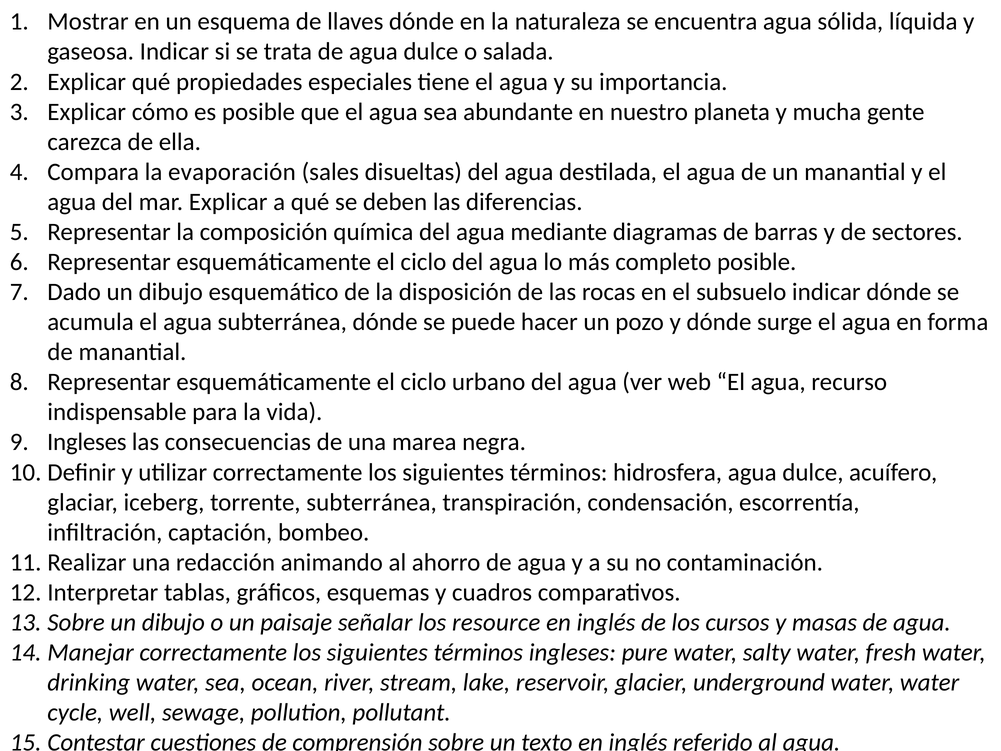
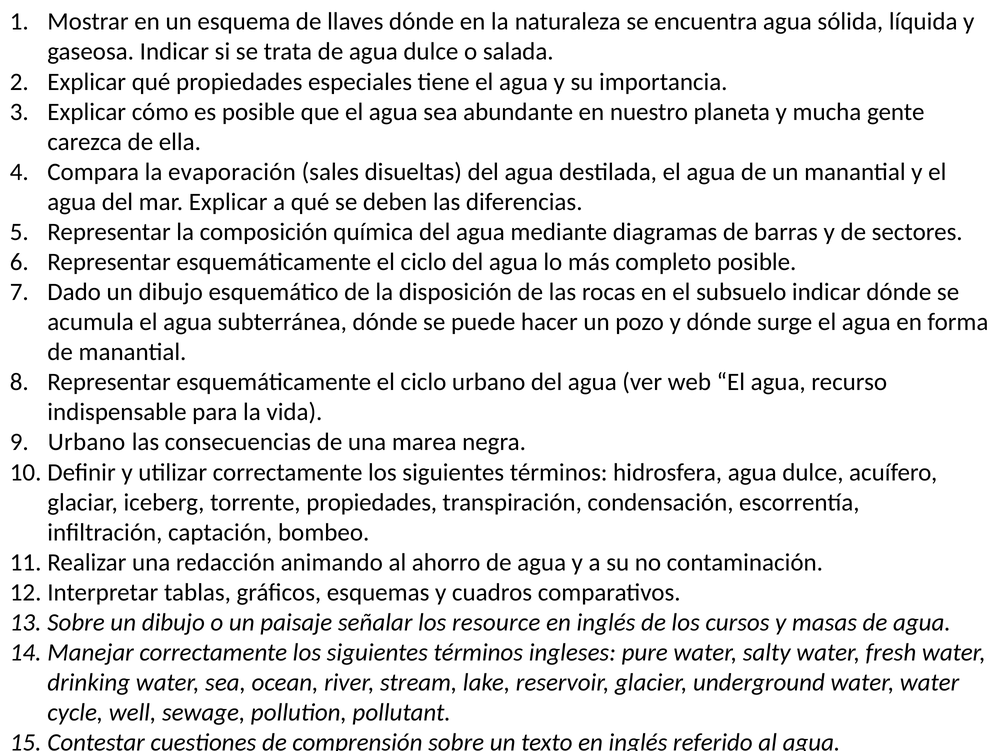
Ingleses: Ingleses -> Urbano (87, 442)
torrente subterránea: subterránea -> propiedades (372, 502)
